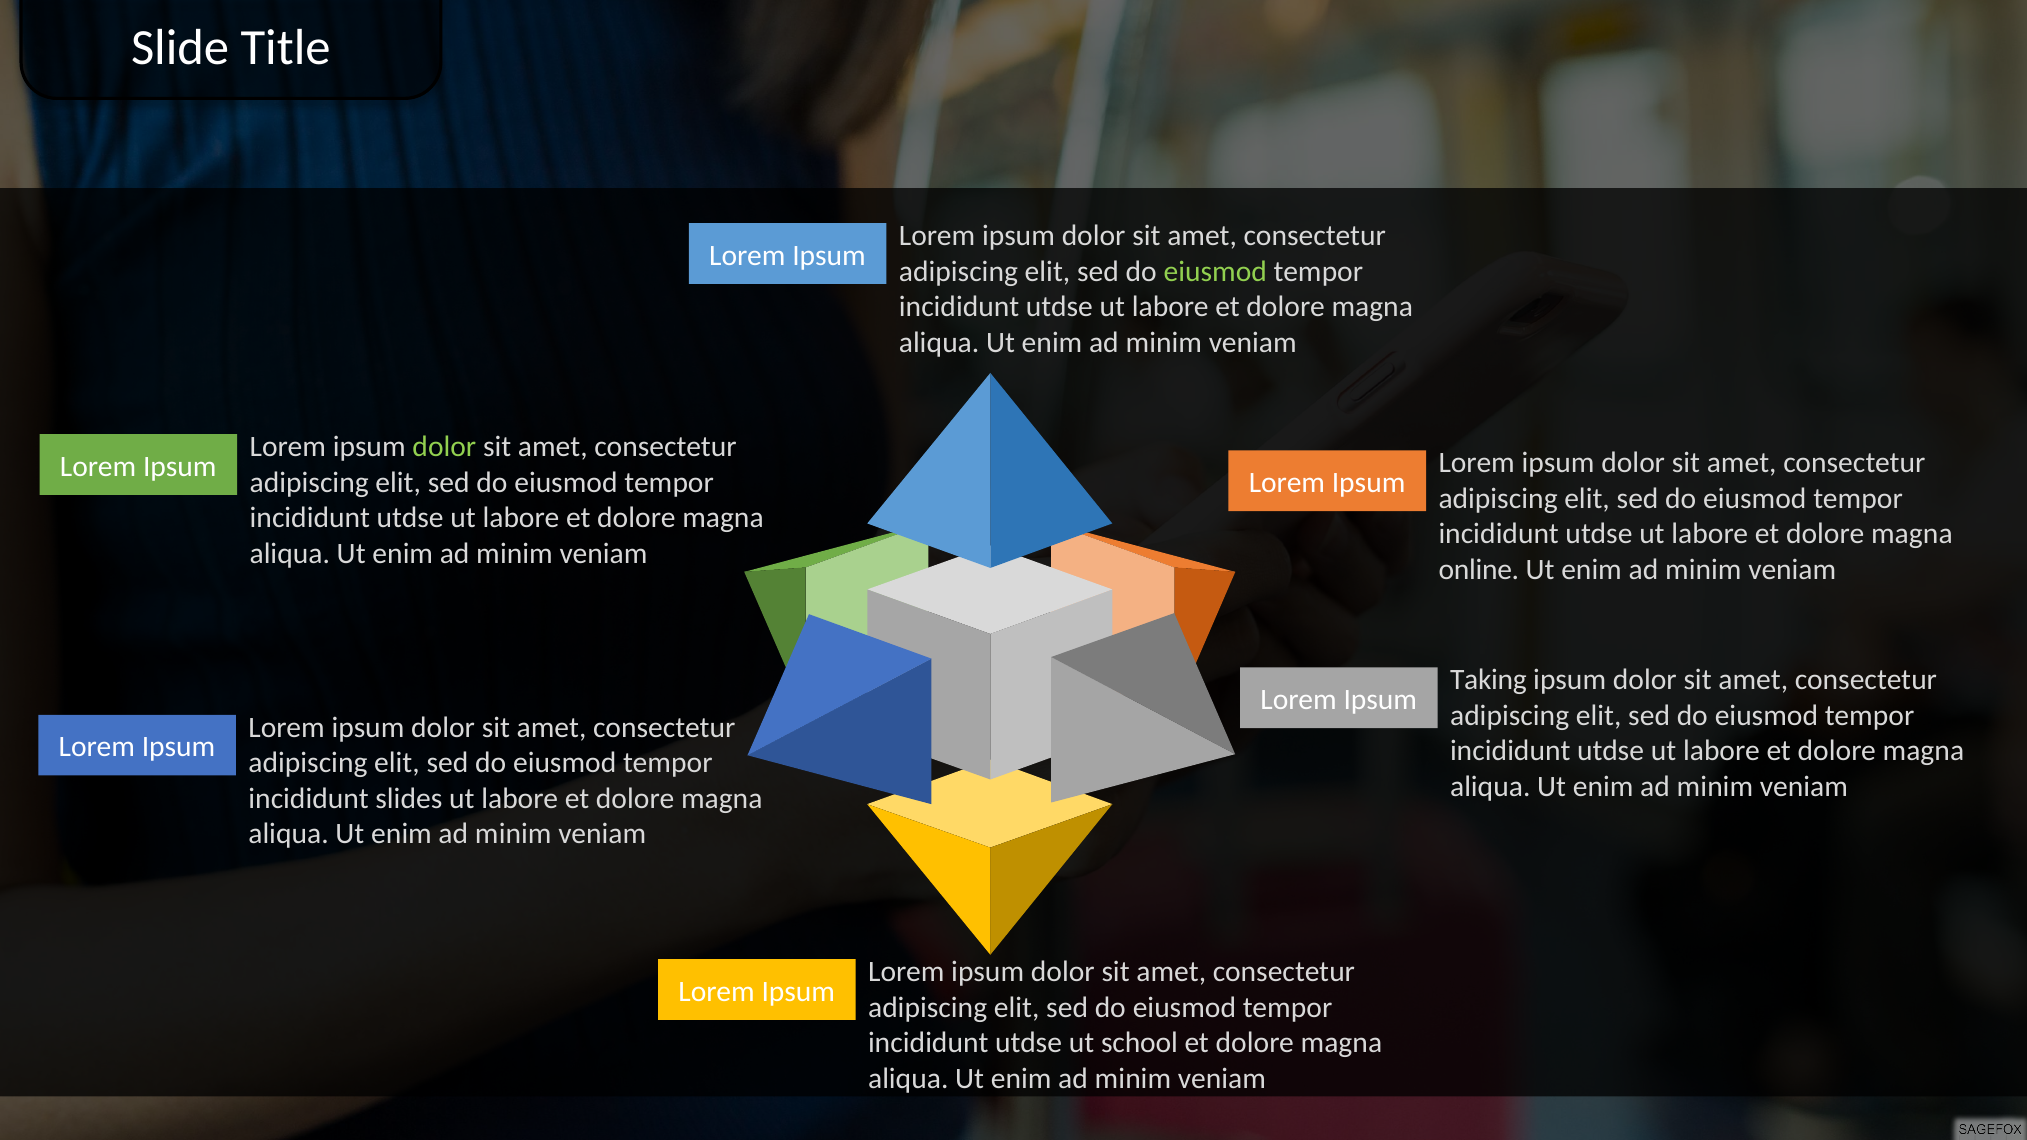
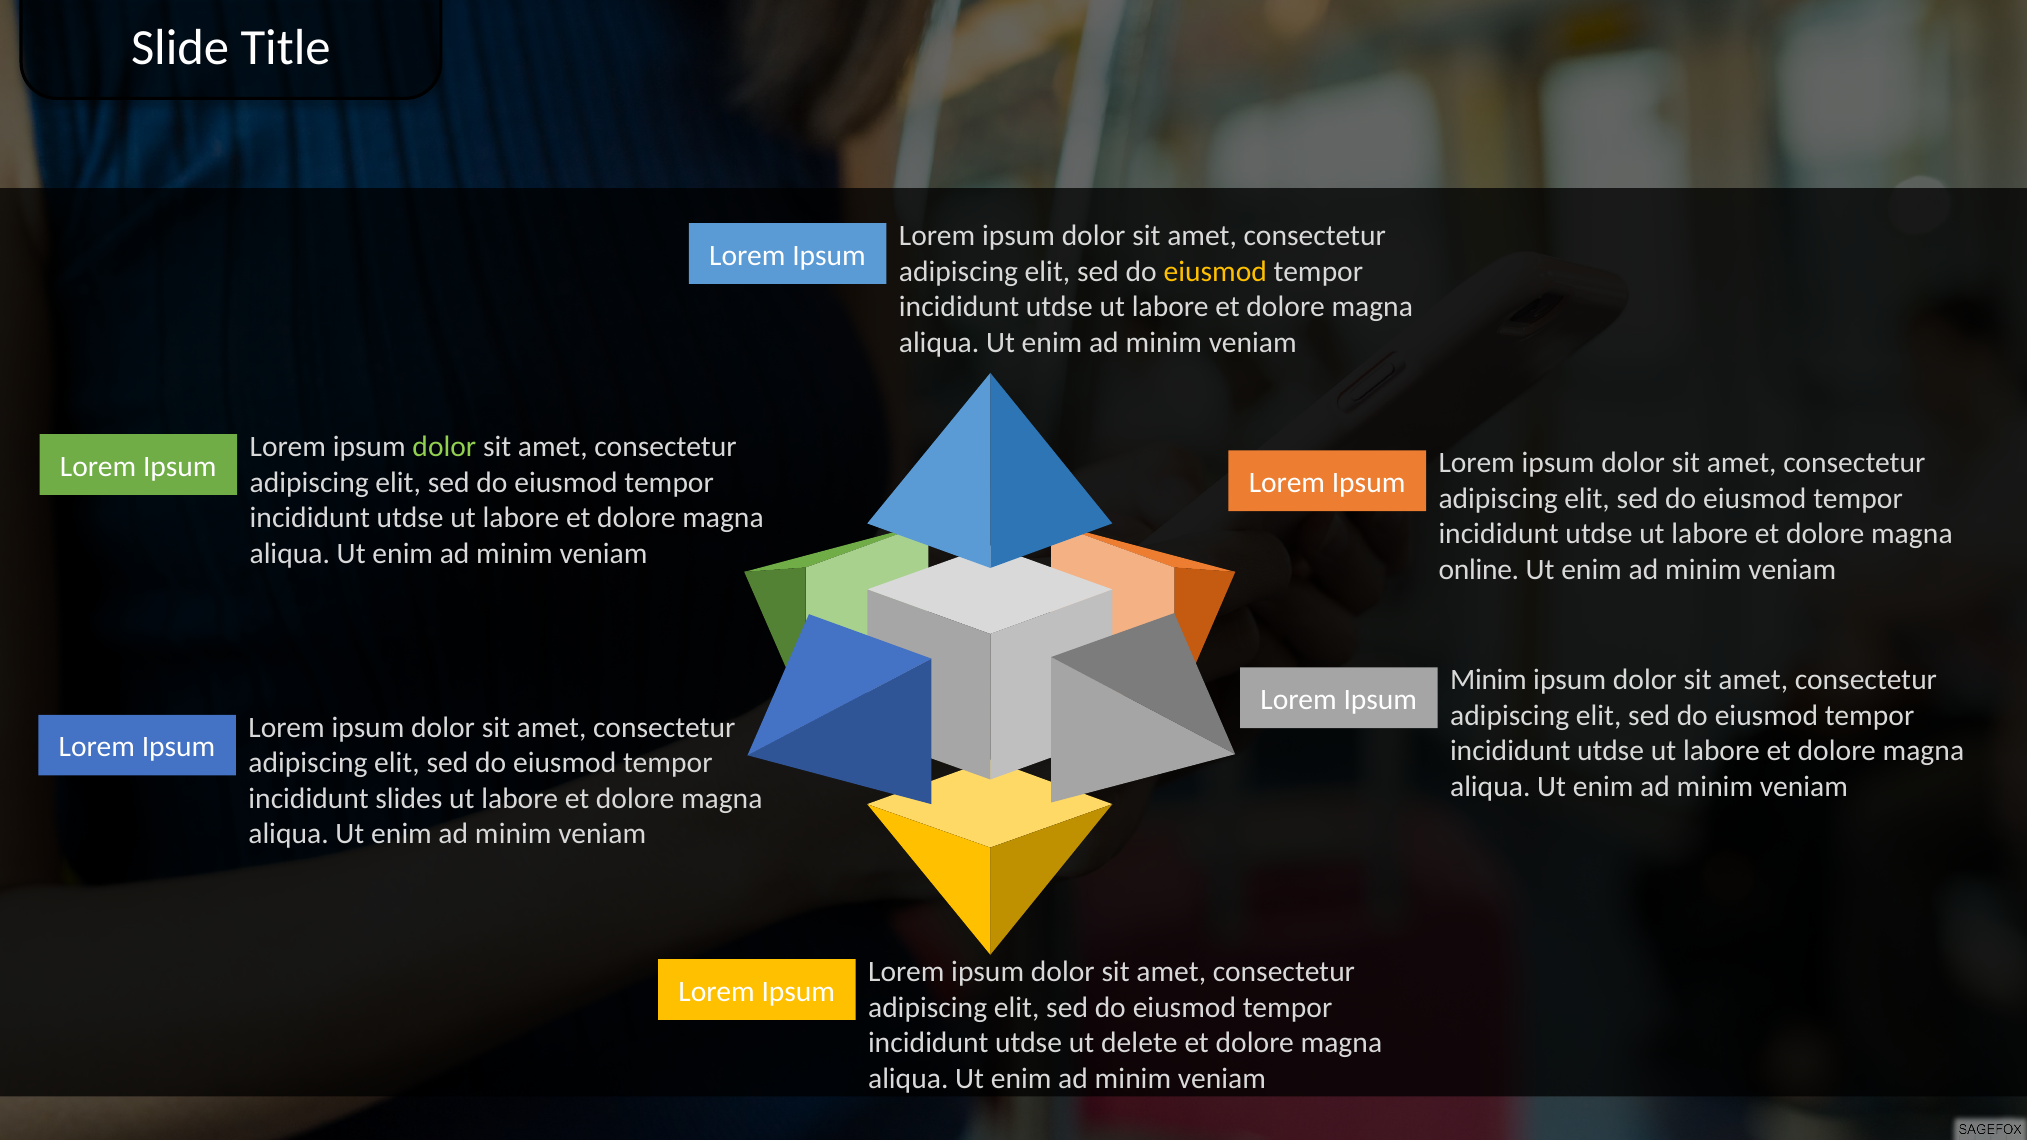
eiusmod colour: light green -> yellow (1215, 271)
Taking: Taking -> Minim (1488, 680)
school: school -> delete (1139, 1043)
